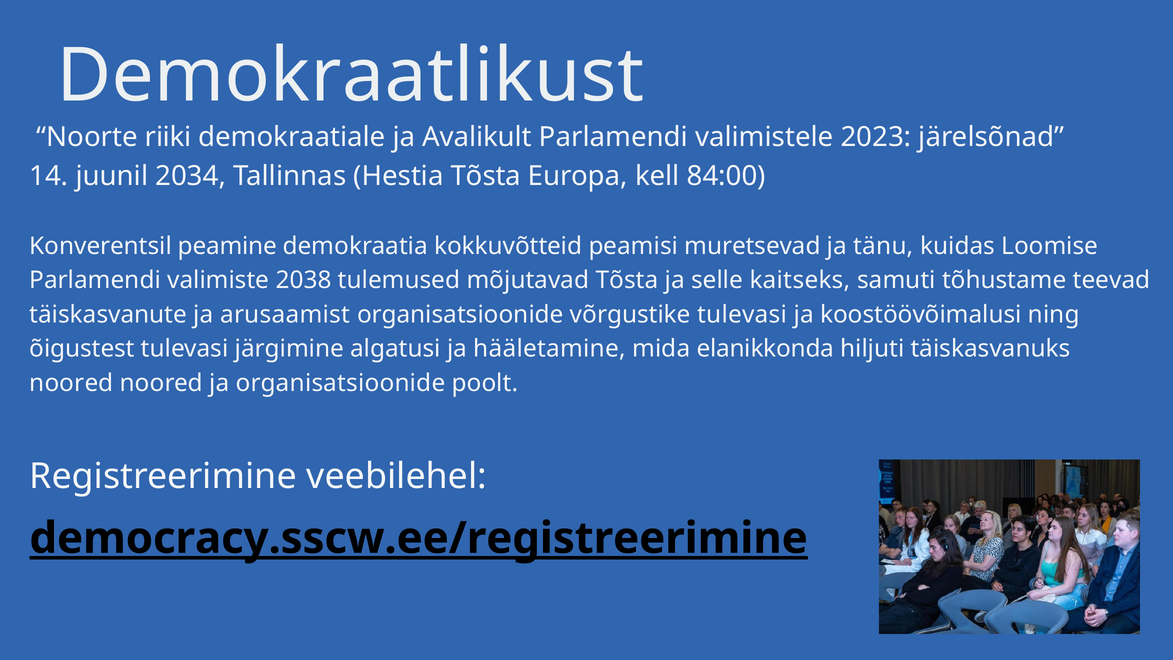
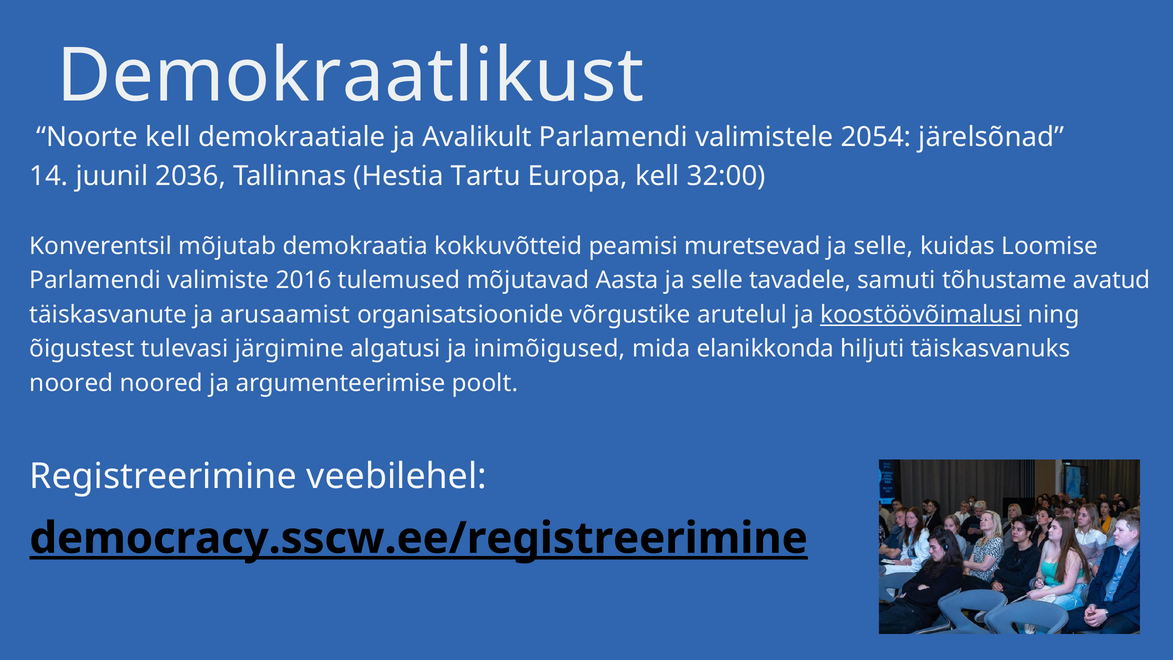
Noorte riiki: riiki -> kell (168, 137)
2023: 2023 -> 2054 (876, 137)
2034: 2034 -> 2036 (191, 176)
Hestia Tõsta: Tõsta -> Tartu (486, 176)
84:00: 84:00 -> 32:00 (726, 176)
peamine: peamine -> mõjutab (227, 246)
tänu: tänu -> selle (883, 246)
2038: 2038 -> 2016 (304, 280)
mõjutavad Tõsta: Tõsta -> Aasta (627, 280)
kaitseks: kaitseks -> tavadele (800, 280)
teevad: teevad -> avatud (1112, 280)
võrgustike tulevasi: tulevasi -> arutelul (742, 315)
koostöövõimalusi underline: none -> present (921, 315)
hääletamine: hääletamine -> inimõigused (550, 349)
ja organisatsioonide: organisatsioonide -> argumenteerimise (341, 383)
